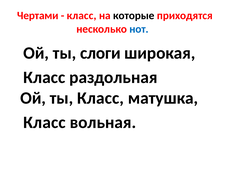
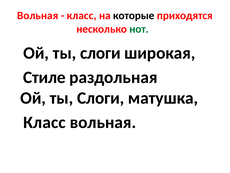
Чертами: Чертами -> Вольная (38, 16)
нот colour: blue -> green (139, 29)
Класс: Класс -> Стиле (44, 77)
Класс: Класс -> Слоги (101, 98)
